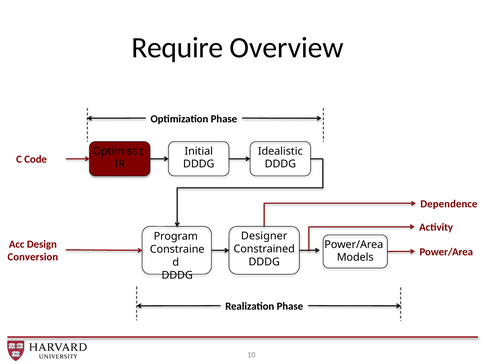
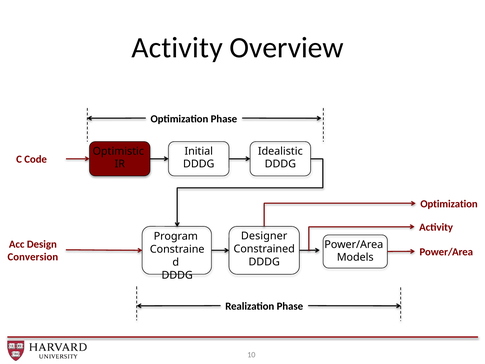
Require: Require -> Activity (177, 48)
Dependence: Dependence -> Optimization (449, 204)
